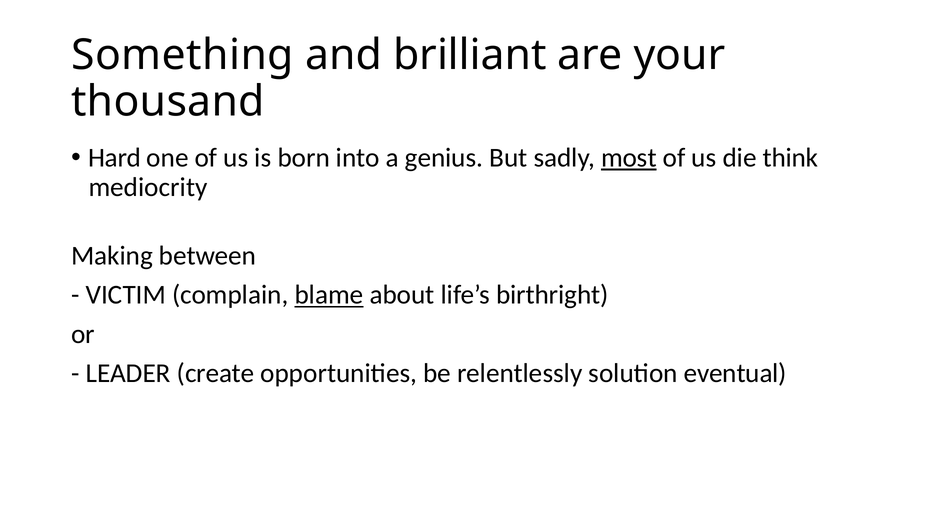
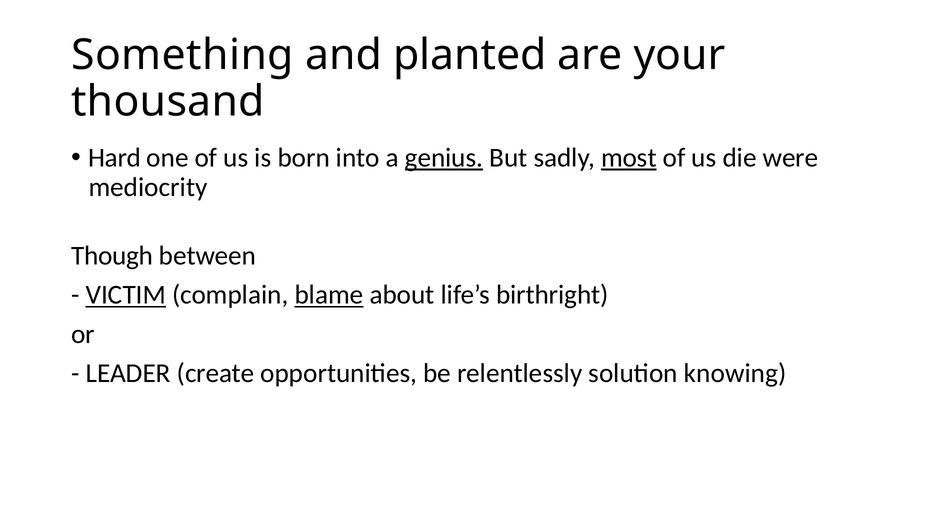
brilliant: brilliant -> planted (470, 55)
genius underline: none -> present (444, 158)
think: think -> were (790, 158)
Making: Making -> Though (112, 256)
VICTIM underline: none -> present (126, 295)
eventual: eventual -> knowing (735, 373)
